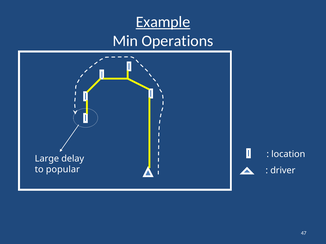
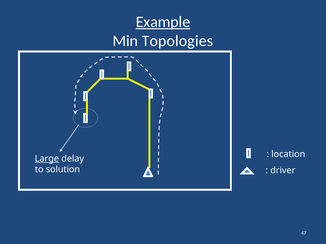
Operations: Operations -> Topologies (177, 41)
Large underline: none -> present (47, 159)
popular: popular -> solution (63, 170)
